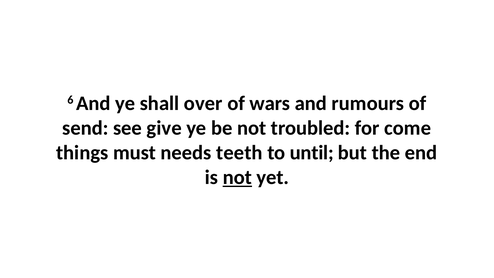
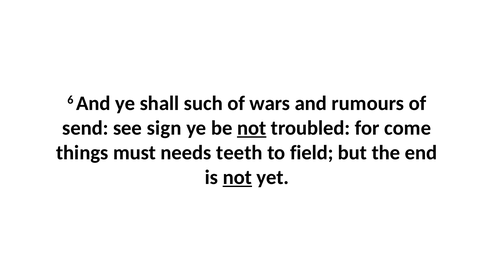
over: over -> such (203, 103)
give: give -> sign (164, 128)
not underline: none -> present (252, 128)
until: until -> field (312, 153)
